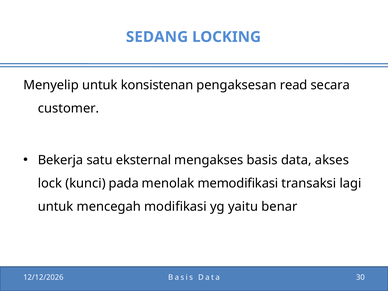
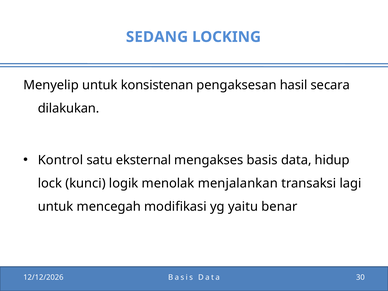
read: read -> hasil (294, 85)
customer: customer -> dilakukan (69, 108)
Bekerja: Bekerja -> Kontrol (60, 160)
akses: akses -> hidup (332, 160)
pada: pada -> logik (124, 183)
memodifikasi: memodifikasi -> menjalankan (238, 183)
